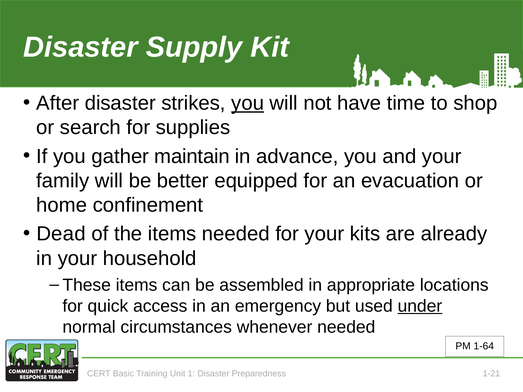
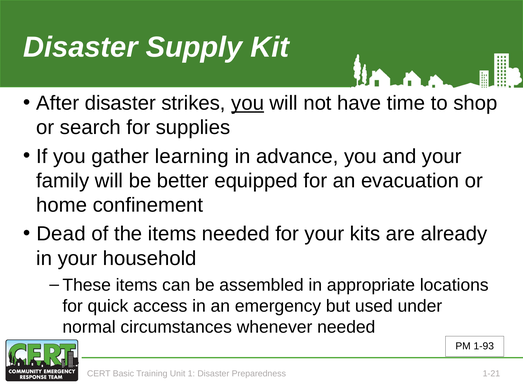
maintain: maintain -> learning (192, 156)
under underline: present -> none (420, 306)
1-64: 1-64 -> 1-93 (484, 347)
